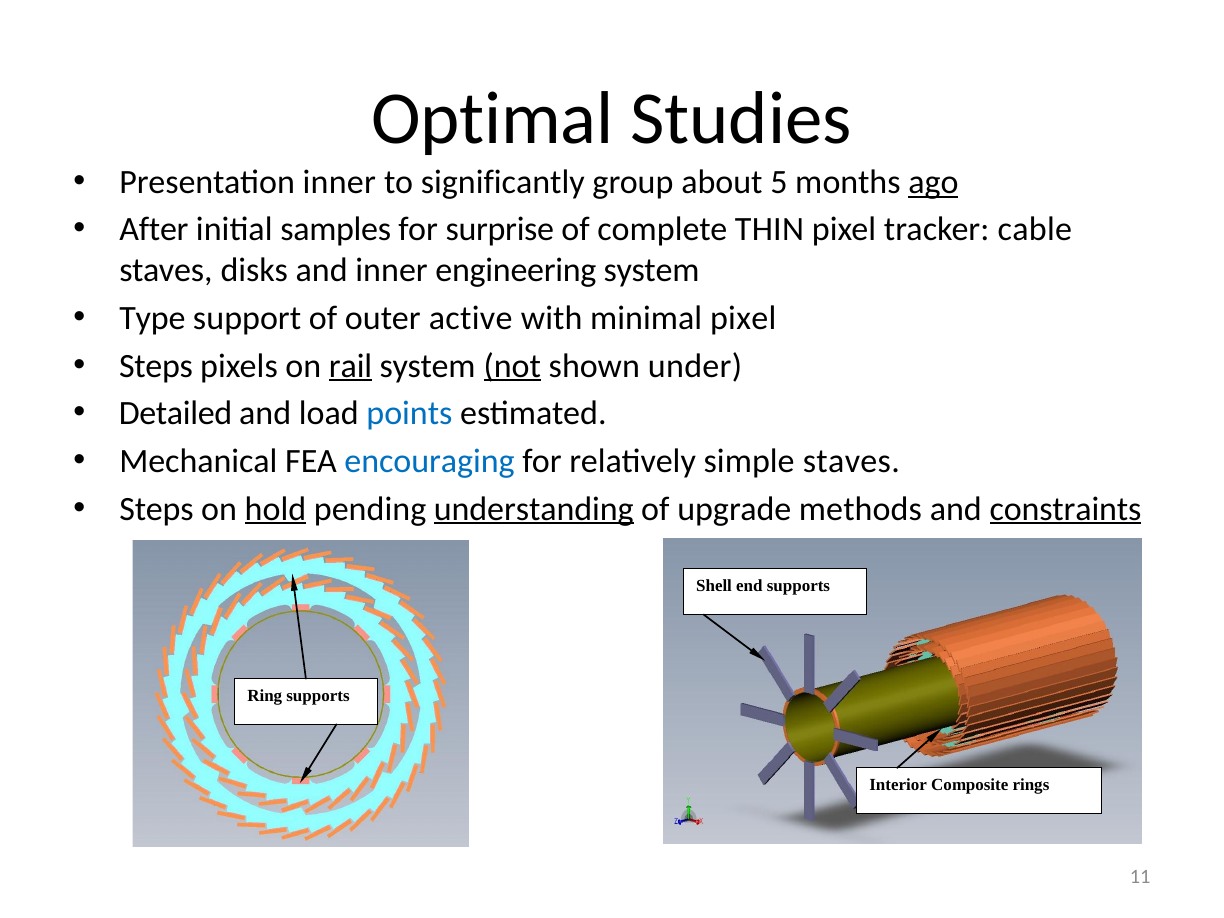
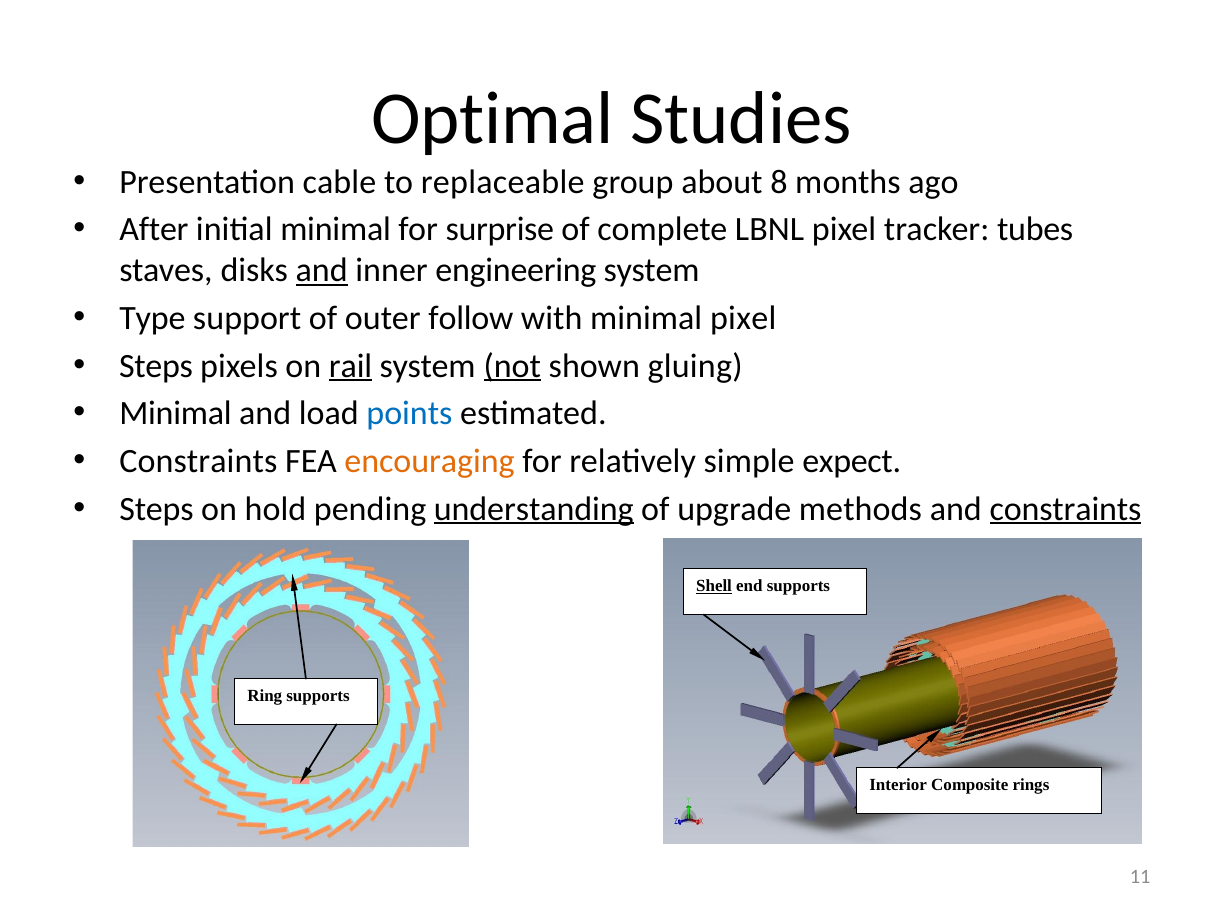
Presentation inner: inner -> cable (339, 182)
significantly: significantly -> replaceable (503, 182)
5: 5 -> 8 (779, 182)
ago underline: present -> none (933, 182)
initial samples: samples -> minimal (336, 230)
THIN: THIN -> LBNL (770, 230)
cable: cable -> tubes (1035, 230)
and underline: none -> present (322, 270)
active: active -> follow (471, 318)
under: under -> gluing (695, 366)
Detailed: Detailed -> Minimal (176, 413)
Mechanical: Mechanical -> Constraints (198, 461)
encouraging colour: blue -> orange (430, 461)
simple staves: staves -> expect (852, 461)
hold underline: present -> none (275, 509)
Shell underline: none -> present (714, 586)
